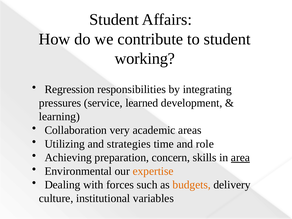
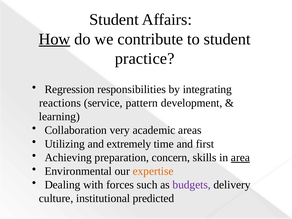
How underline: none -> present (55, 39)
working: working -> practice (145, 59)
pressures: pressures -> reactions (60, 103)
learned: learned -> pattern (142, 103)
strategies: strategies -> extremely (129, 144)
role: role -> first (205, 144)
budgets colour: orange -> purple (192, 185)
variables: variables -> predicted (153, 198)
